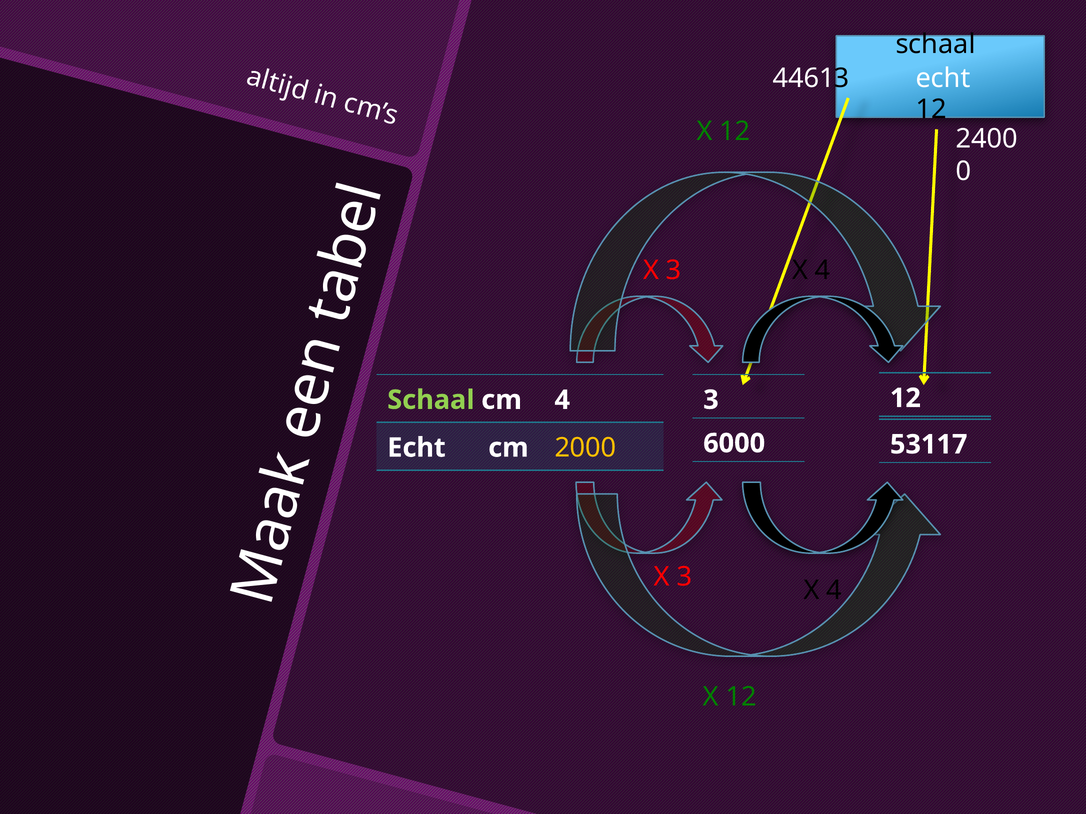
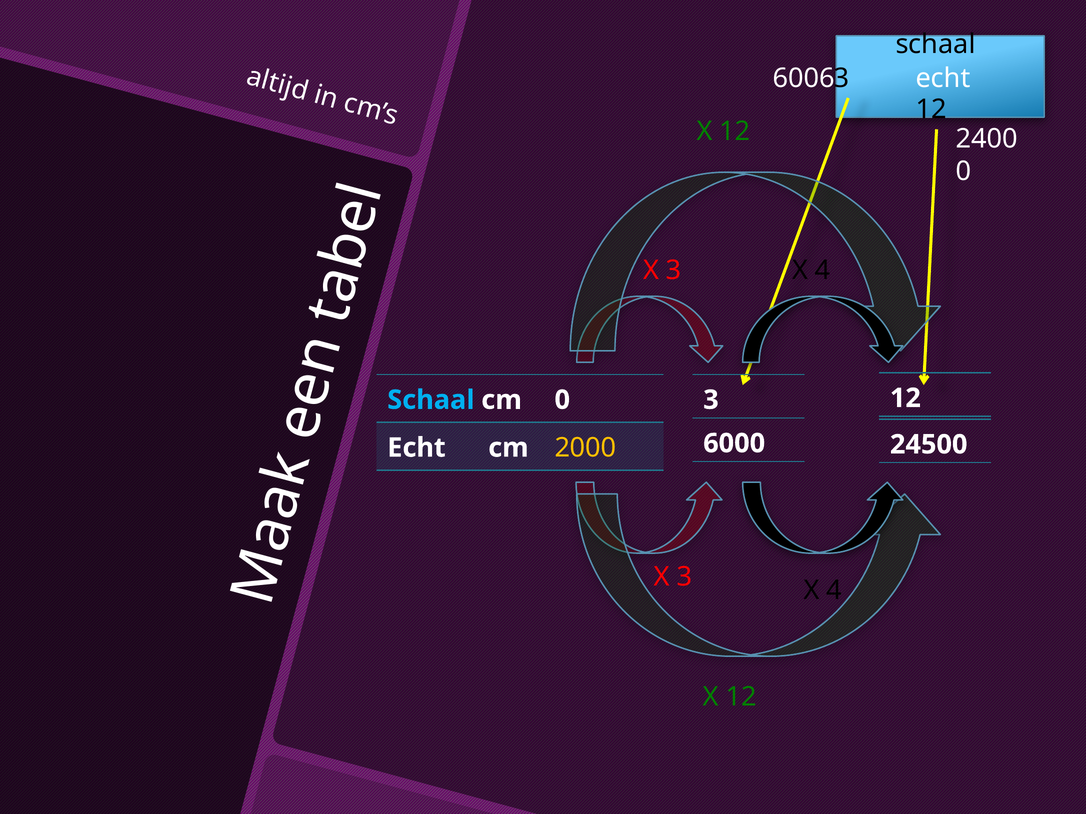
4461: 4461 -> 6006 (804, 78)
Schaal colour: light green -> light blue (431, 400)
cm 4: 4 -> 0 (562, 400)
53117: 53117 -> 24500 (929, 445)
